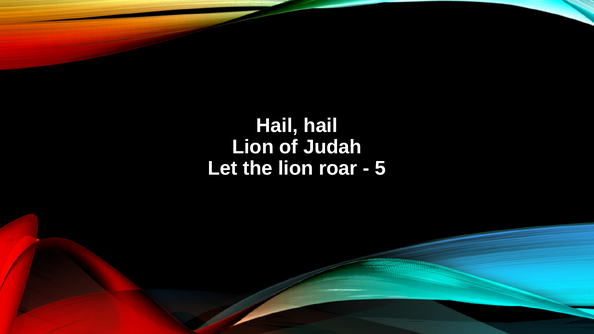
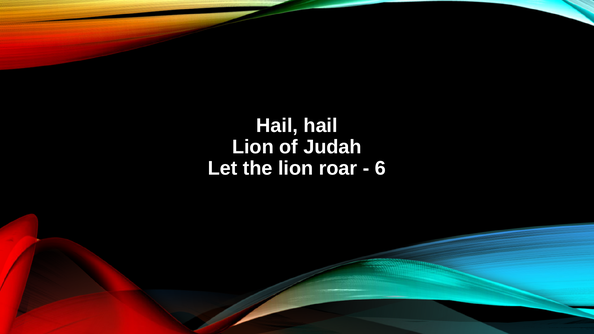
5: 5 -> 6 (380, 168)
